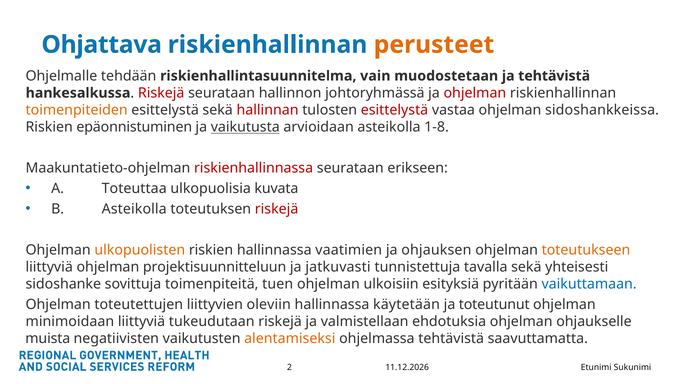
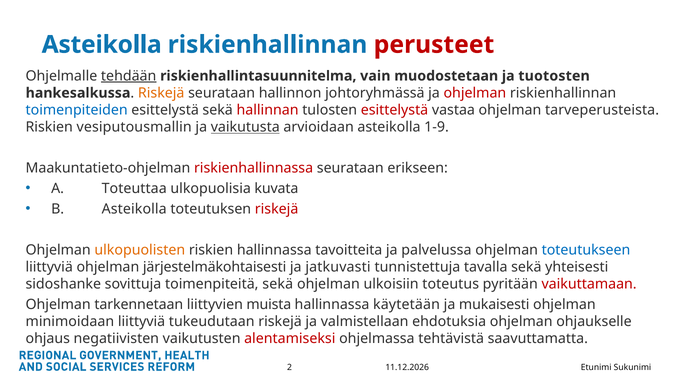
Ohjattava: Ohjattava -> Asteikolla (102, 45)
perusteet colour: orange -> red (434, 45)
tehdään underline: none -> present (129, 76)
ja tehtävistä: tehtävistä -> tuotosten (554, 76)
Riskejä colour: red -> orange (161, 93)
toimenpiteiden colour: orange -> blue (77, 110)
sidoshankkeissa: sidoshankkeissa -> tarveperusteista (602, 110)
epäonnistuminen: epäonnistuminen -> vesiputousmallin (134, 127)
1-8: 1-8 -> 1-9 (437, 127)
vaatimien: vaatimien -> tavoitteita (349, 250)
ohjauksen: ohjauksen -> palvelussa (436, 250)
toteutukseen colour: orange -> blue (586, 250)
projektisuunnitteluun: projektisuunnitteluun -> järjestelmäkohtaisesti (215, 267)
toimenpiteitä tuen: tuen -> sekä (278, 284)
esityksiä: esityksiä -> toteutus (451, 284)
vaikuttamaan colour: blue -> red (589, 284)
toteutettujen: toteutettujen -> tarkennetaan (139, 304)
oleviin: oleviin -> muista (269, 304)
toteutunut: toteutunut -> mukaisesti (494, 304)
muista: muista -> ohjaus (48, 338)
alentamiseksi colour: orange -> red (290, 338)
